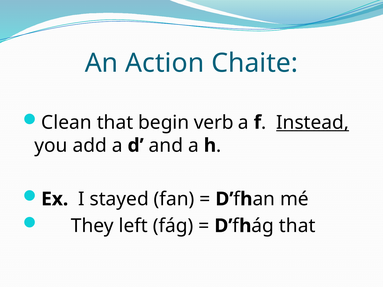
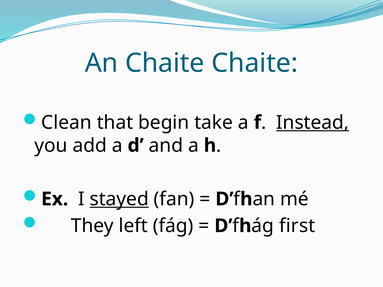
An Action: Action -> Chaite (165, 63)
verb: verb -> take (214, 123)
stayed underline: none -> present (119, 199)
that: that -> first (297, 226)
